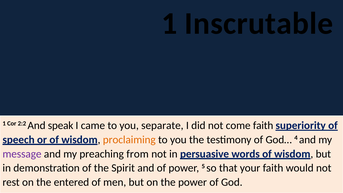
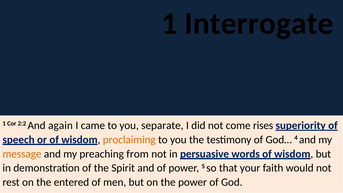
Inscrutable: Inscrutable -> Interrogate (259, 23)
speak: speak -> again (60, 125)
come faith: faith -> rises (263, 125)
message colour: purple -> orange (22, 154)
